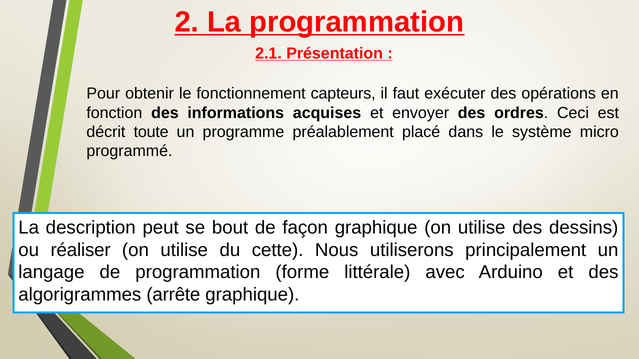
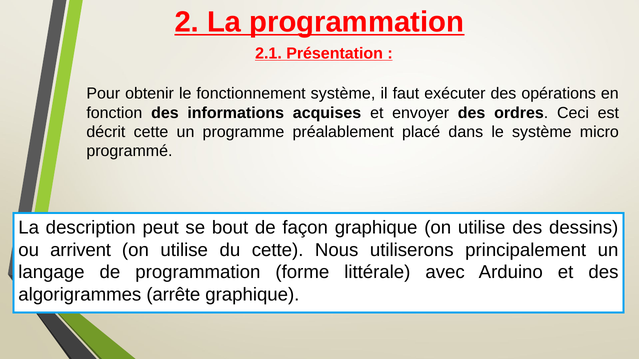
fonctionnement capteurs: capteurs -> système (343, 94)
décrit toute: toute -> cette (151, 132)
réaliser: réaliser -> arrivent (81, 250)
